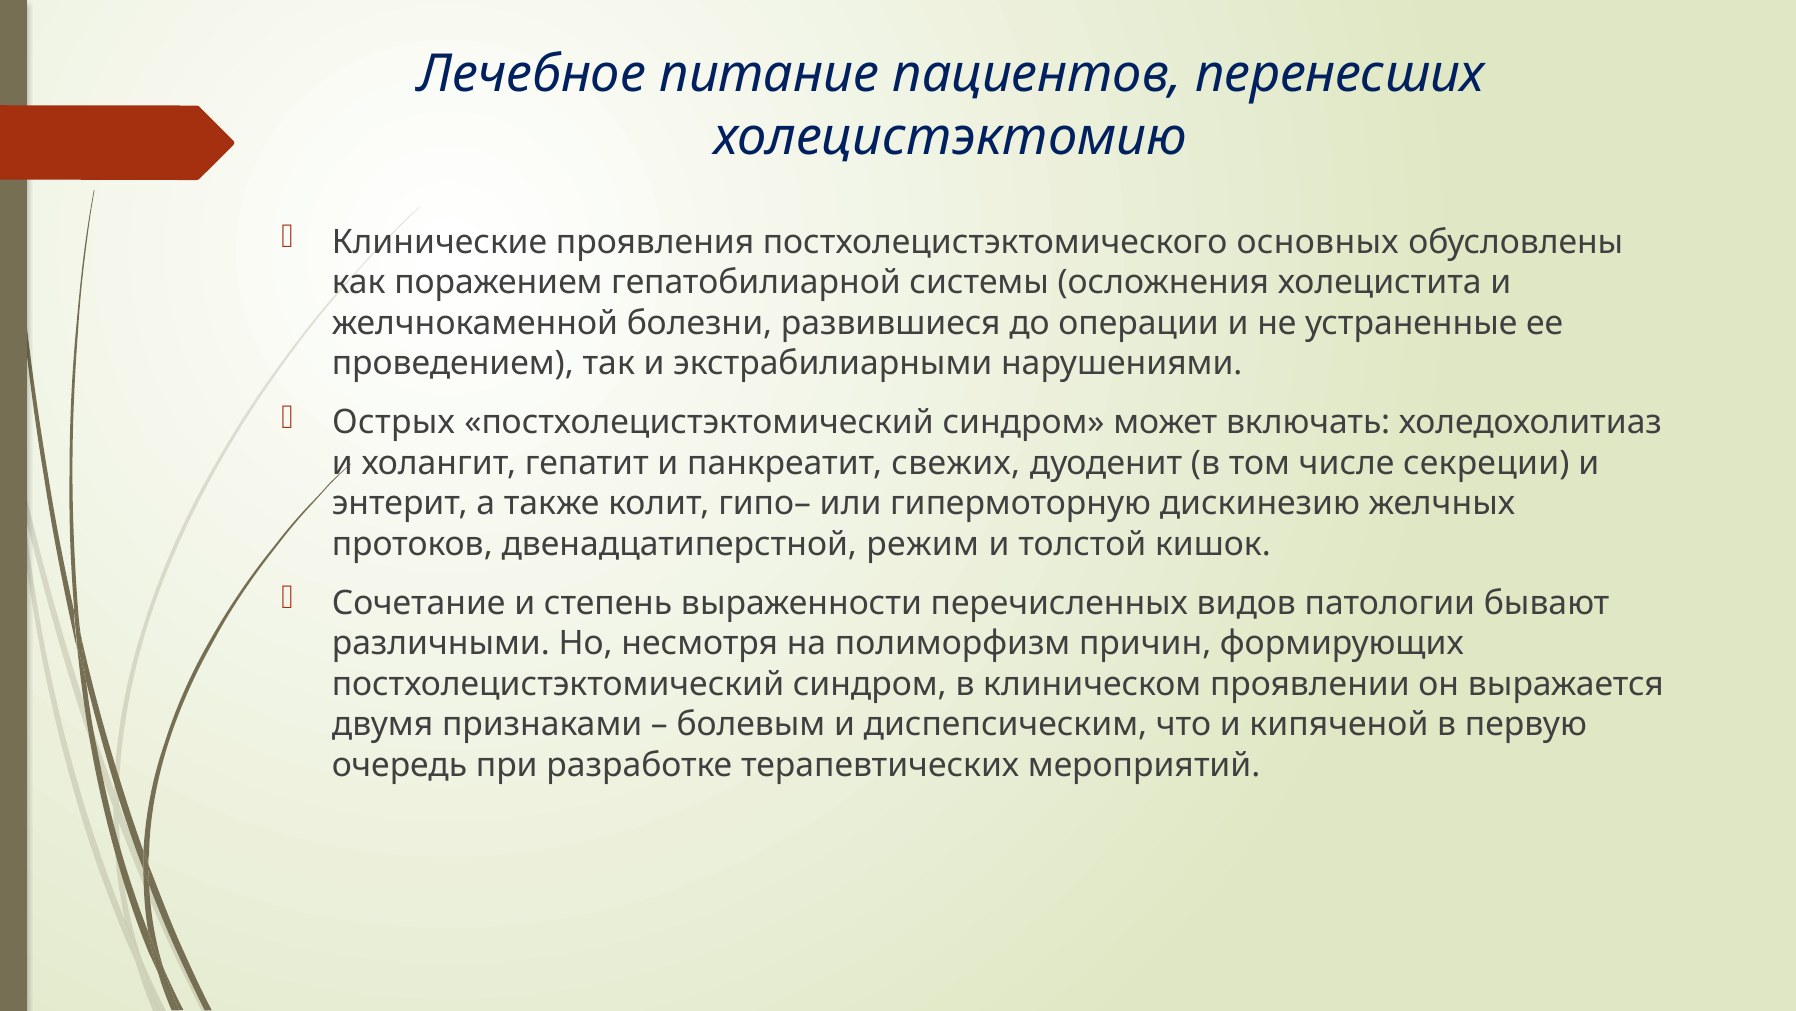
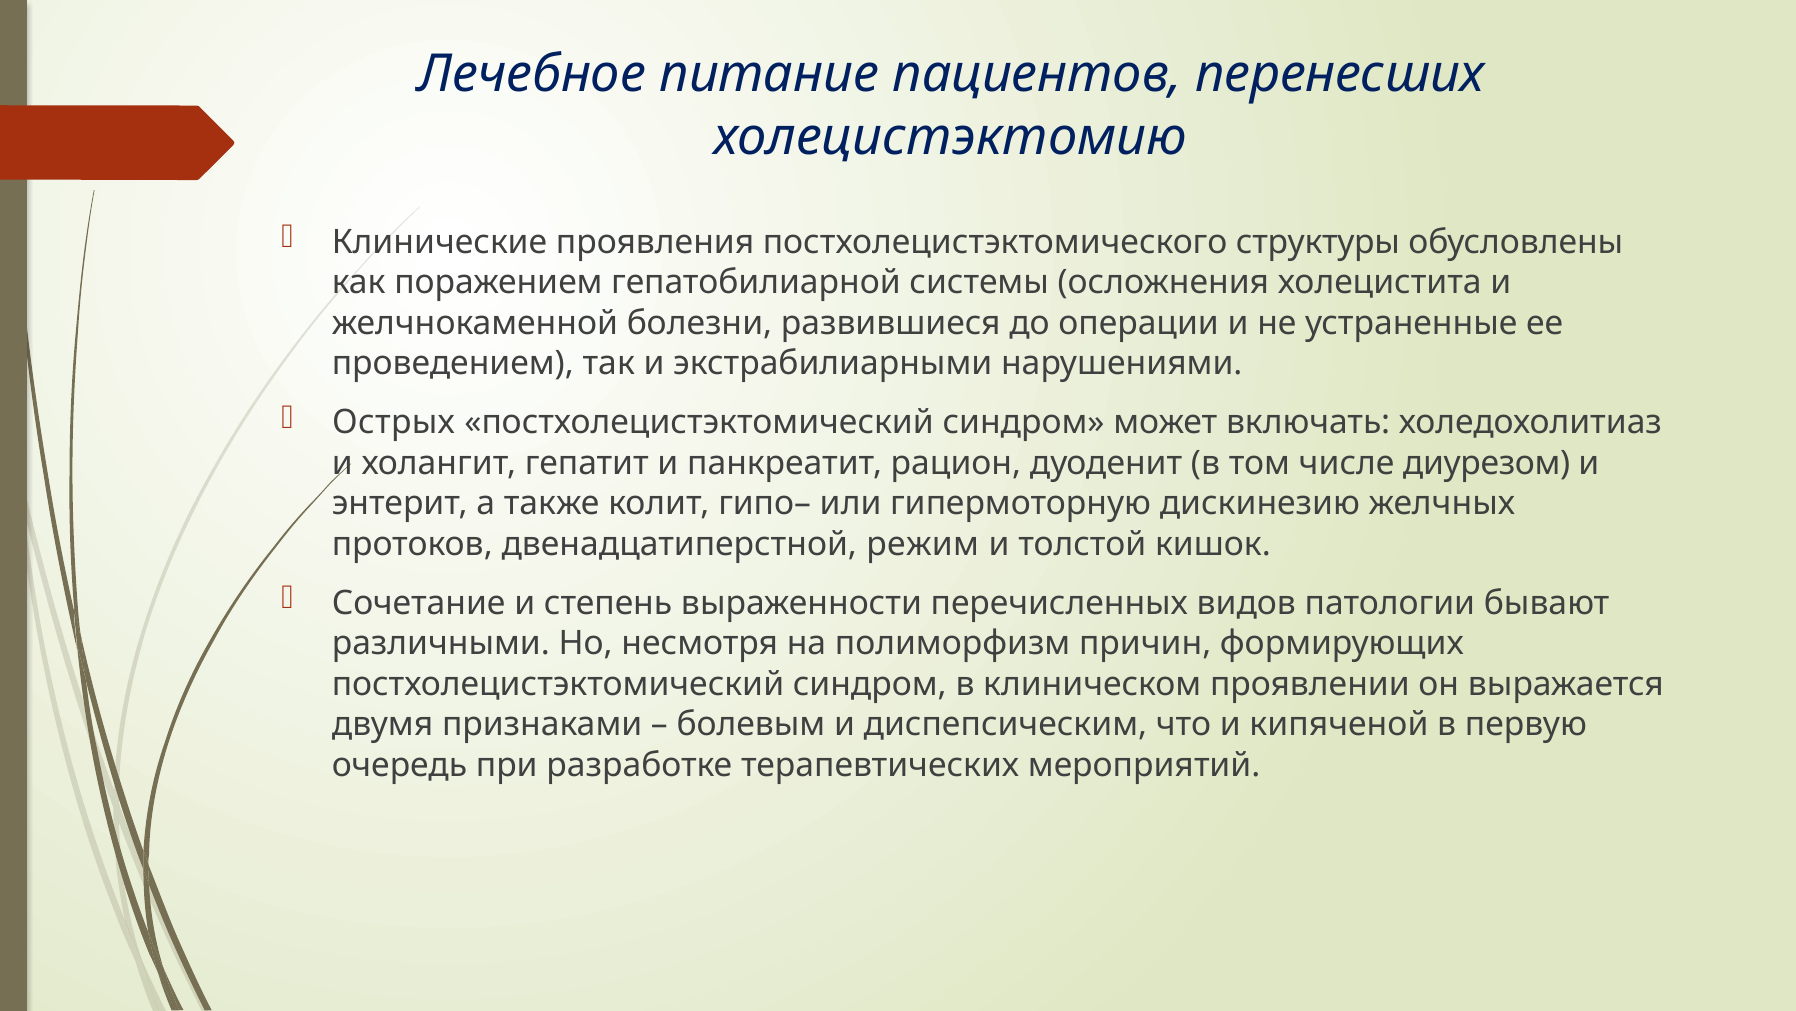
основных: основных -> структуры (1318, 242)
свежих: свежих -> рацион (956, 463)
секреции: секреции -> диурезом (1487, 463)
